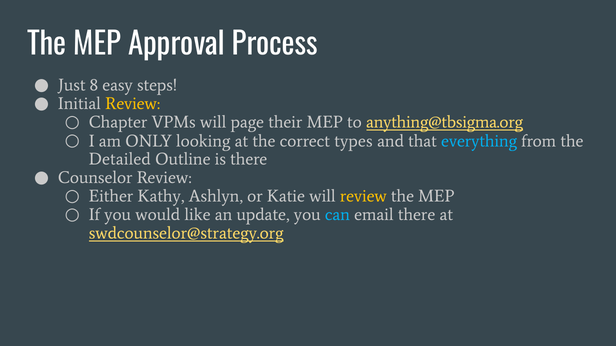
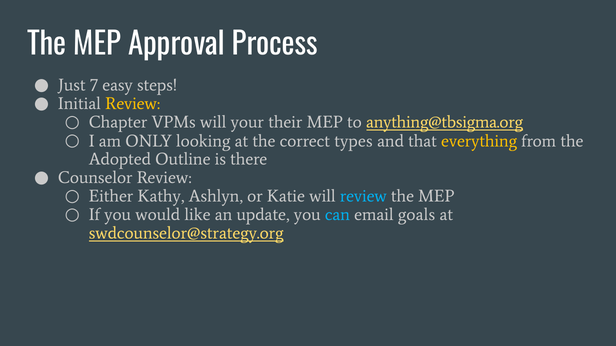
8: 8 -> 7 (94, 85)
page: page -> your (247, 123)
everything colour: light blue -> yellow (479, 141)
Detailed: Detailed -> Adopted (120, 160)
review colour: yellow -> light blue (363, 197)
email there: there -> goals (417, 215)
